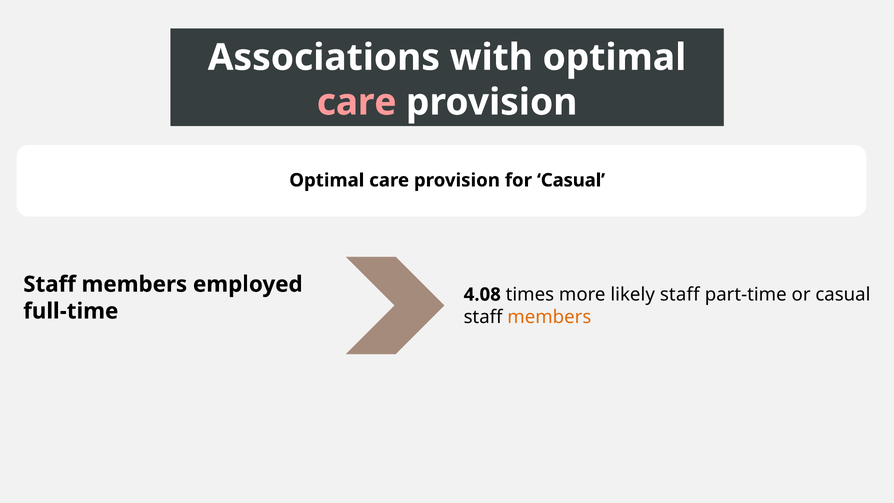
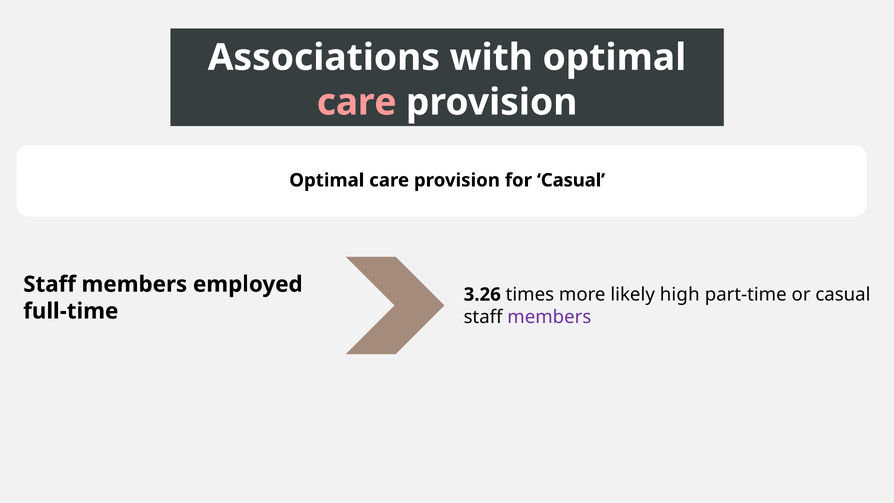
4.08: 4.08 -> 3.26 (482, 294)
likely staff: staff -> high (680, 294)
members colour: orange -> purple (549, 317)
